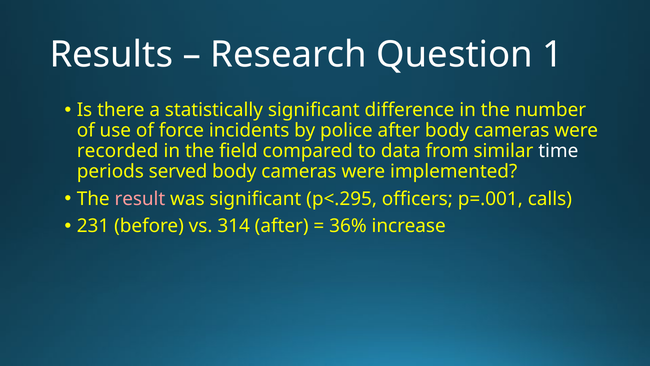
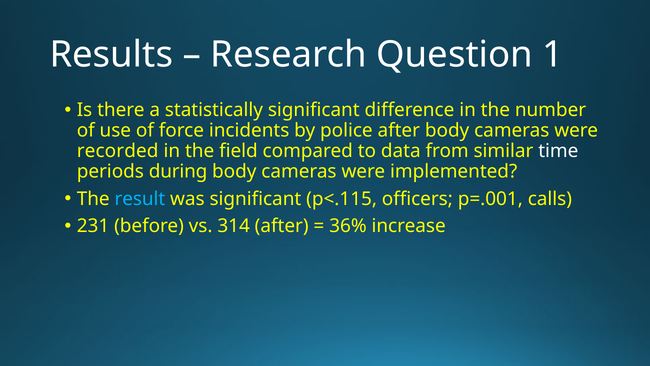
served: served -> during (178, 171)
result colour: pink -> light blue (140, 199)
p<.295: p<.295 -> p<.115 (342, 199)
